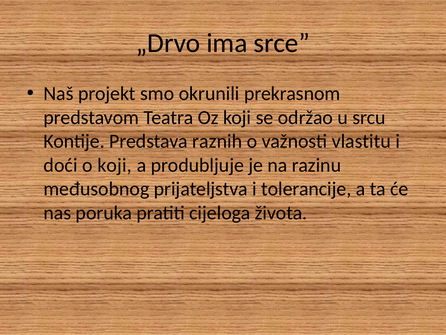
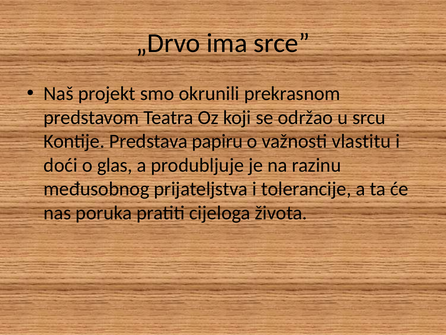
raznih: raznih -> papiru (217, 141)
o koji: koji -> glas (115, 165)
